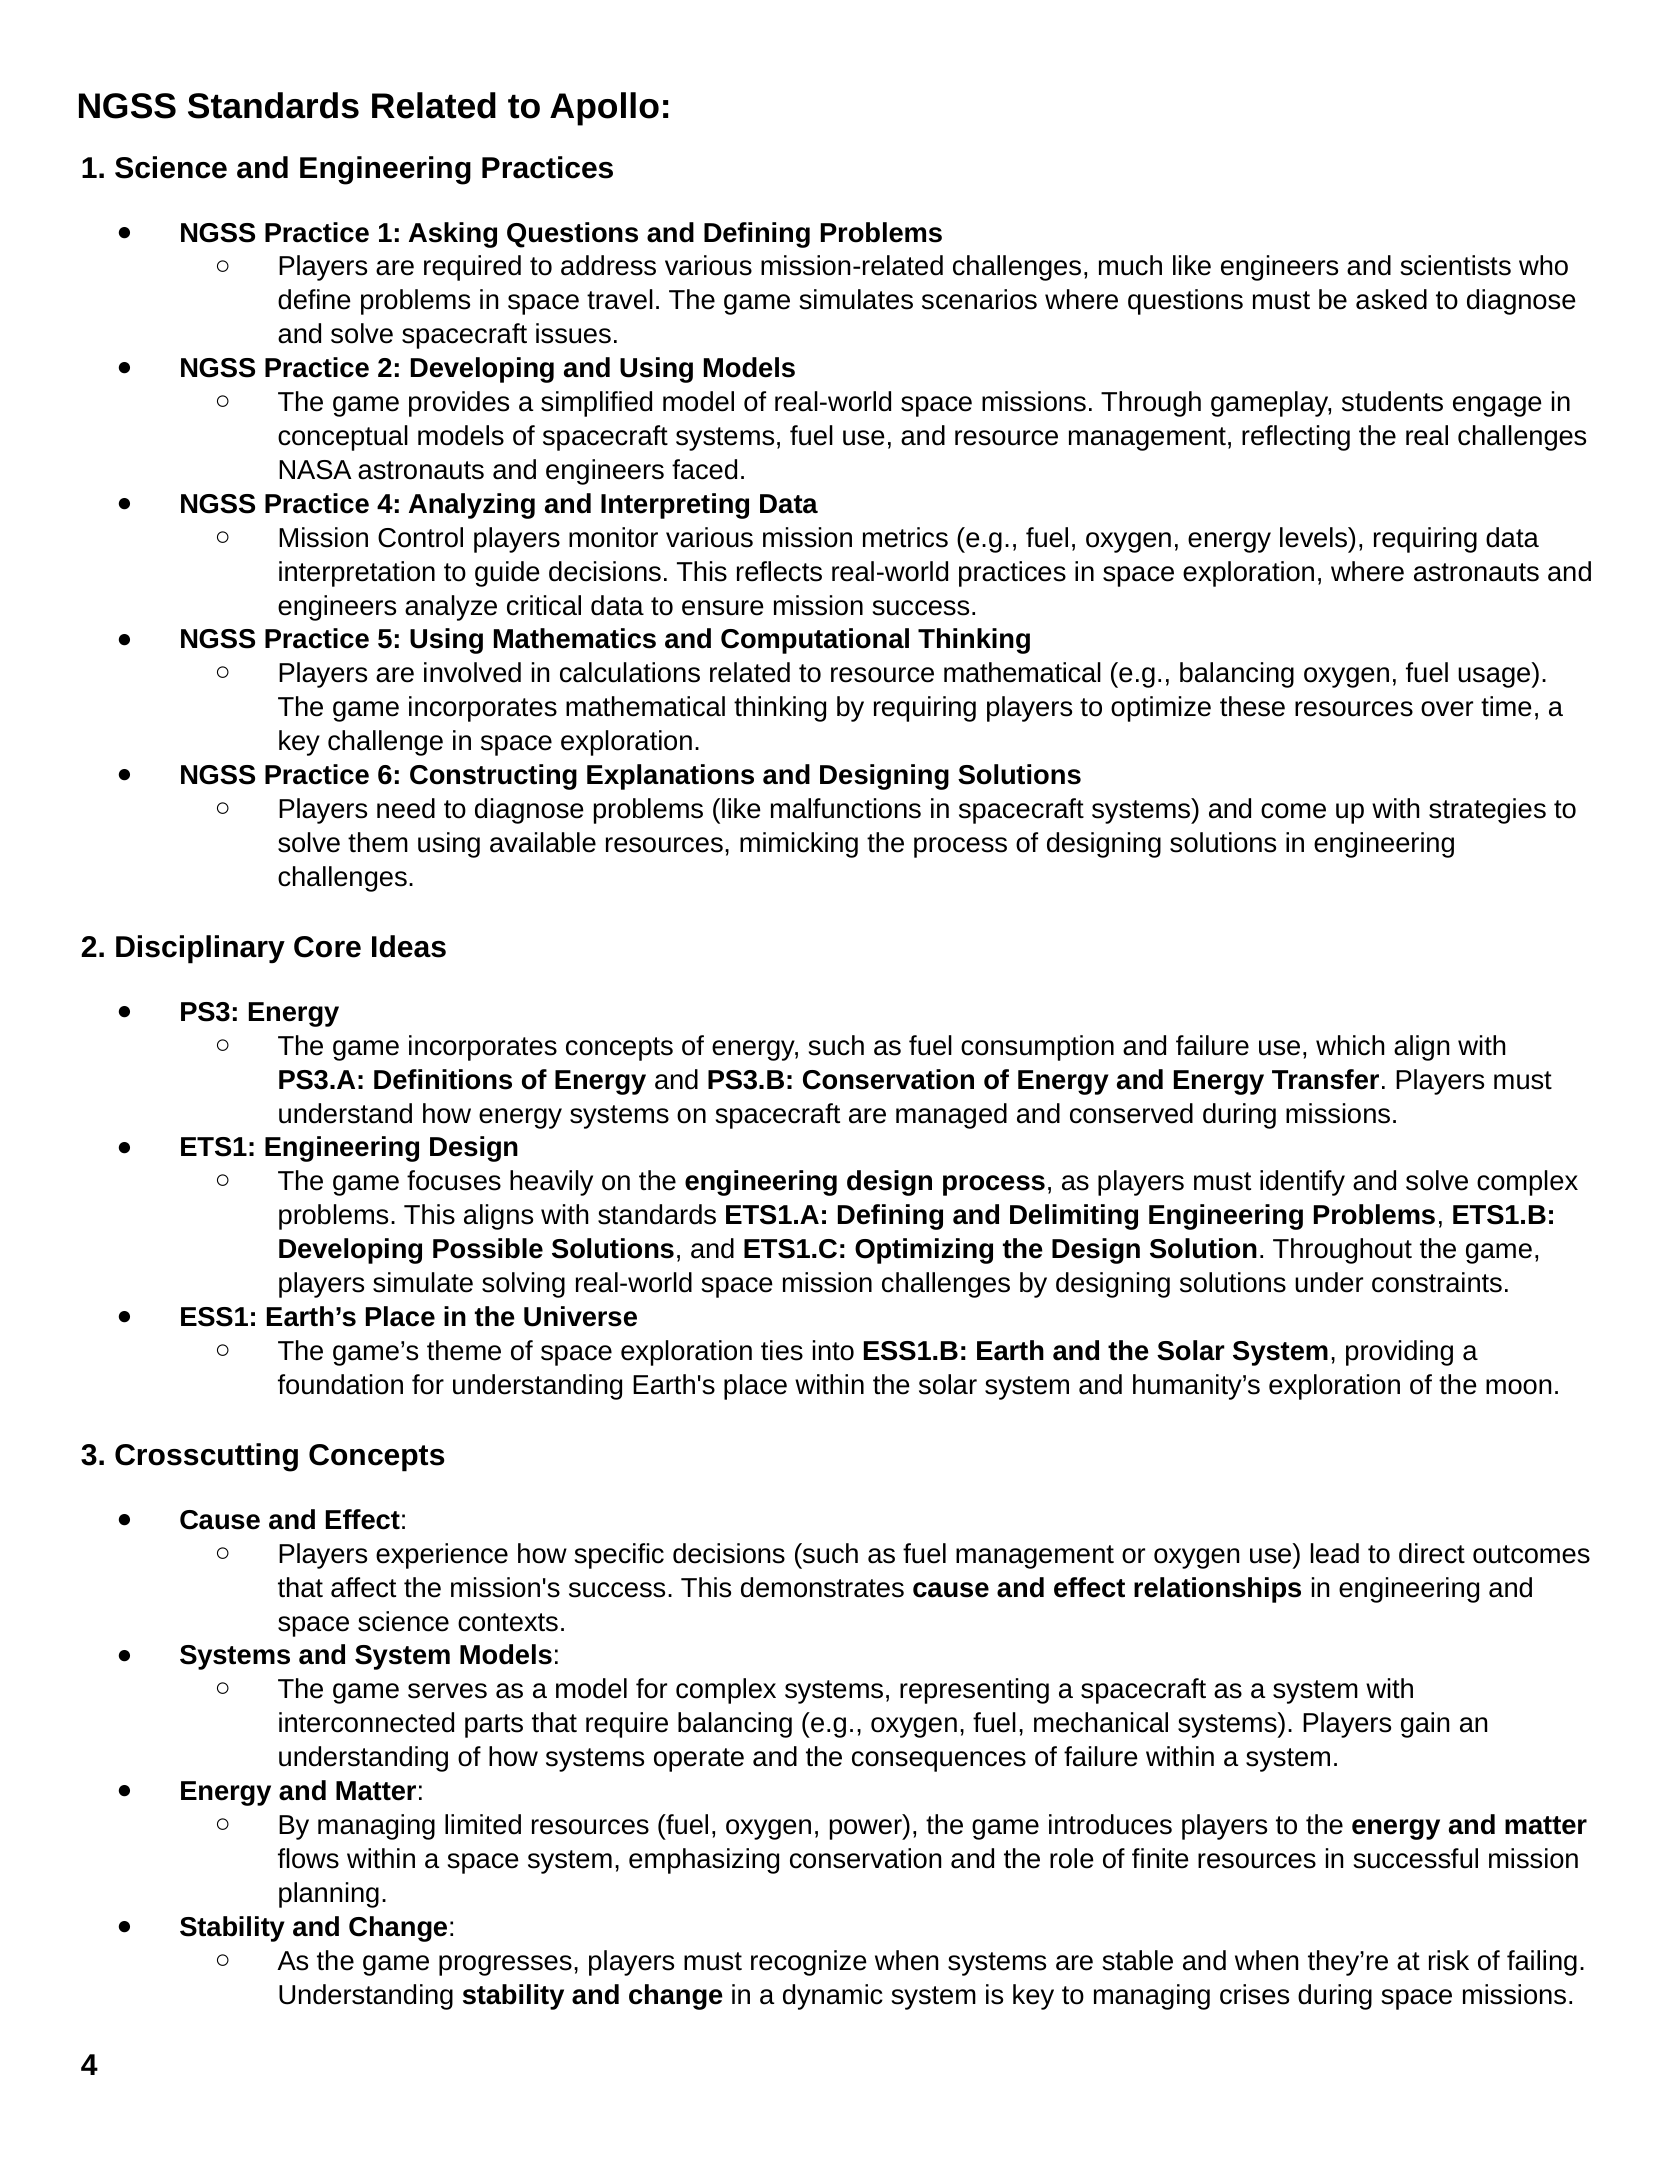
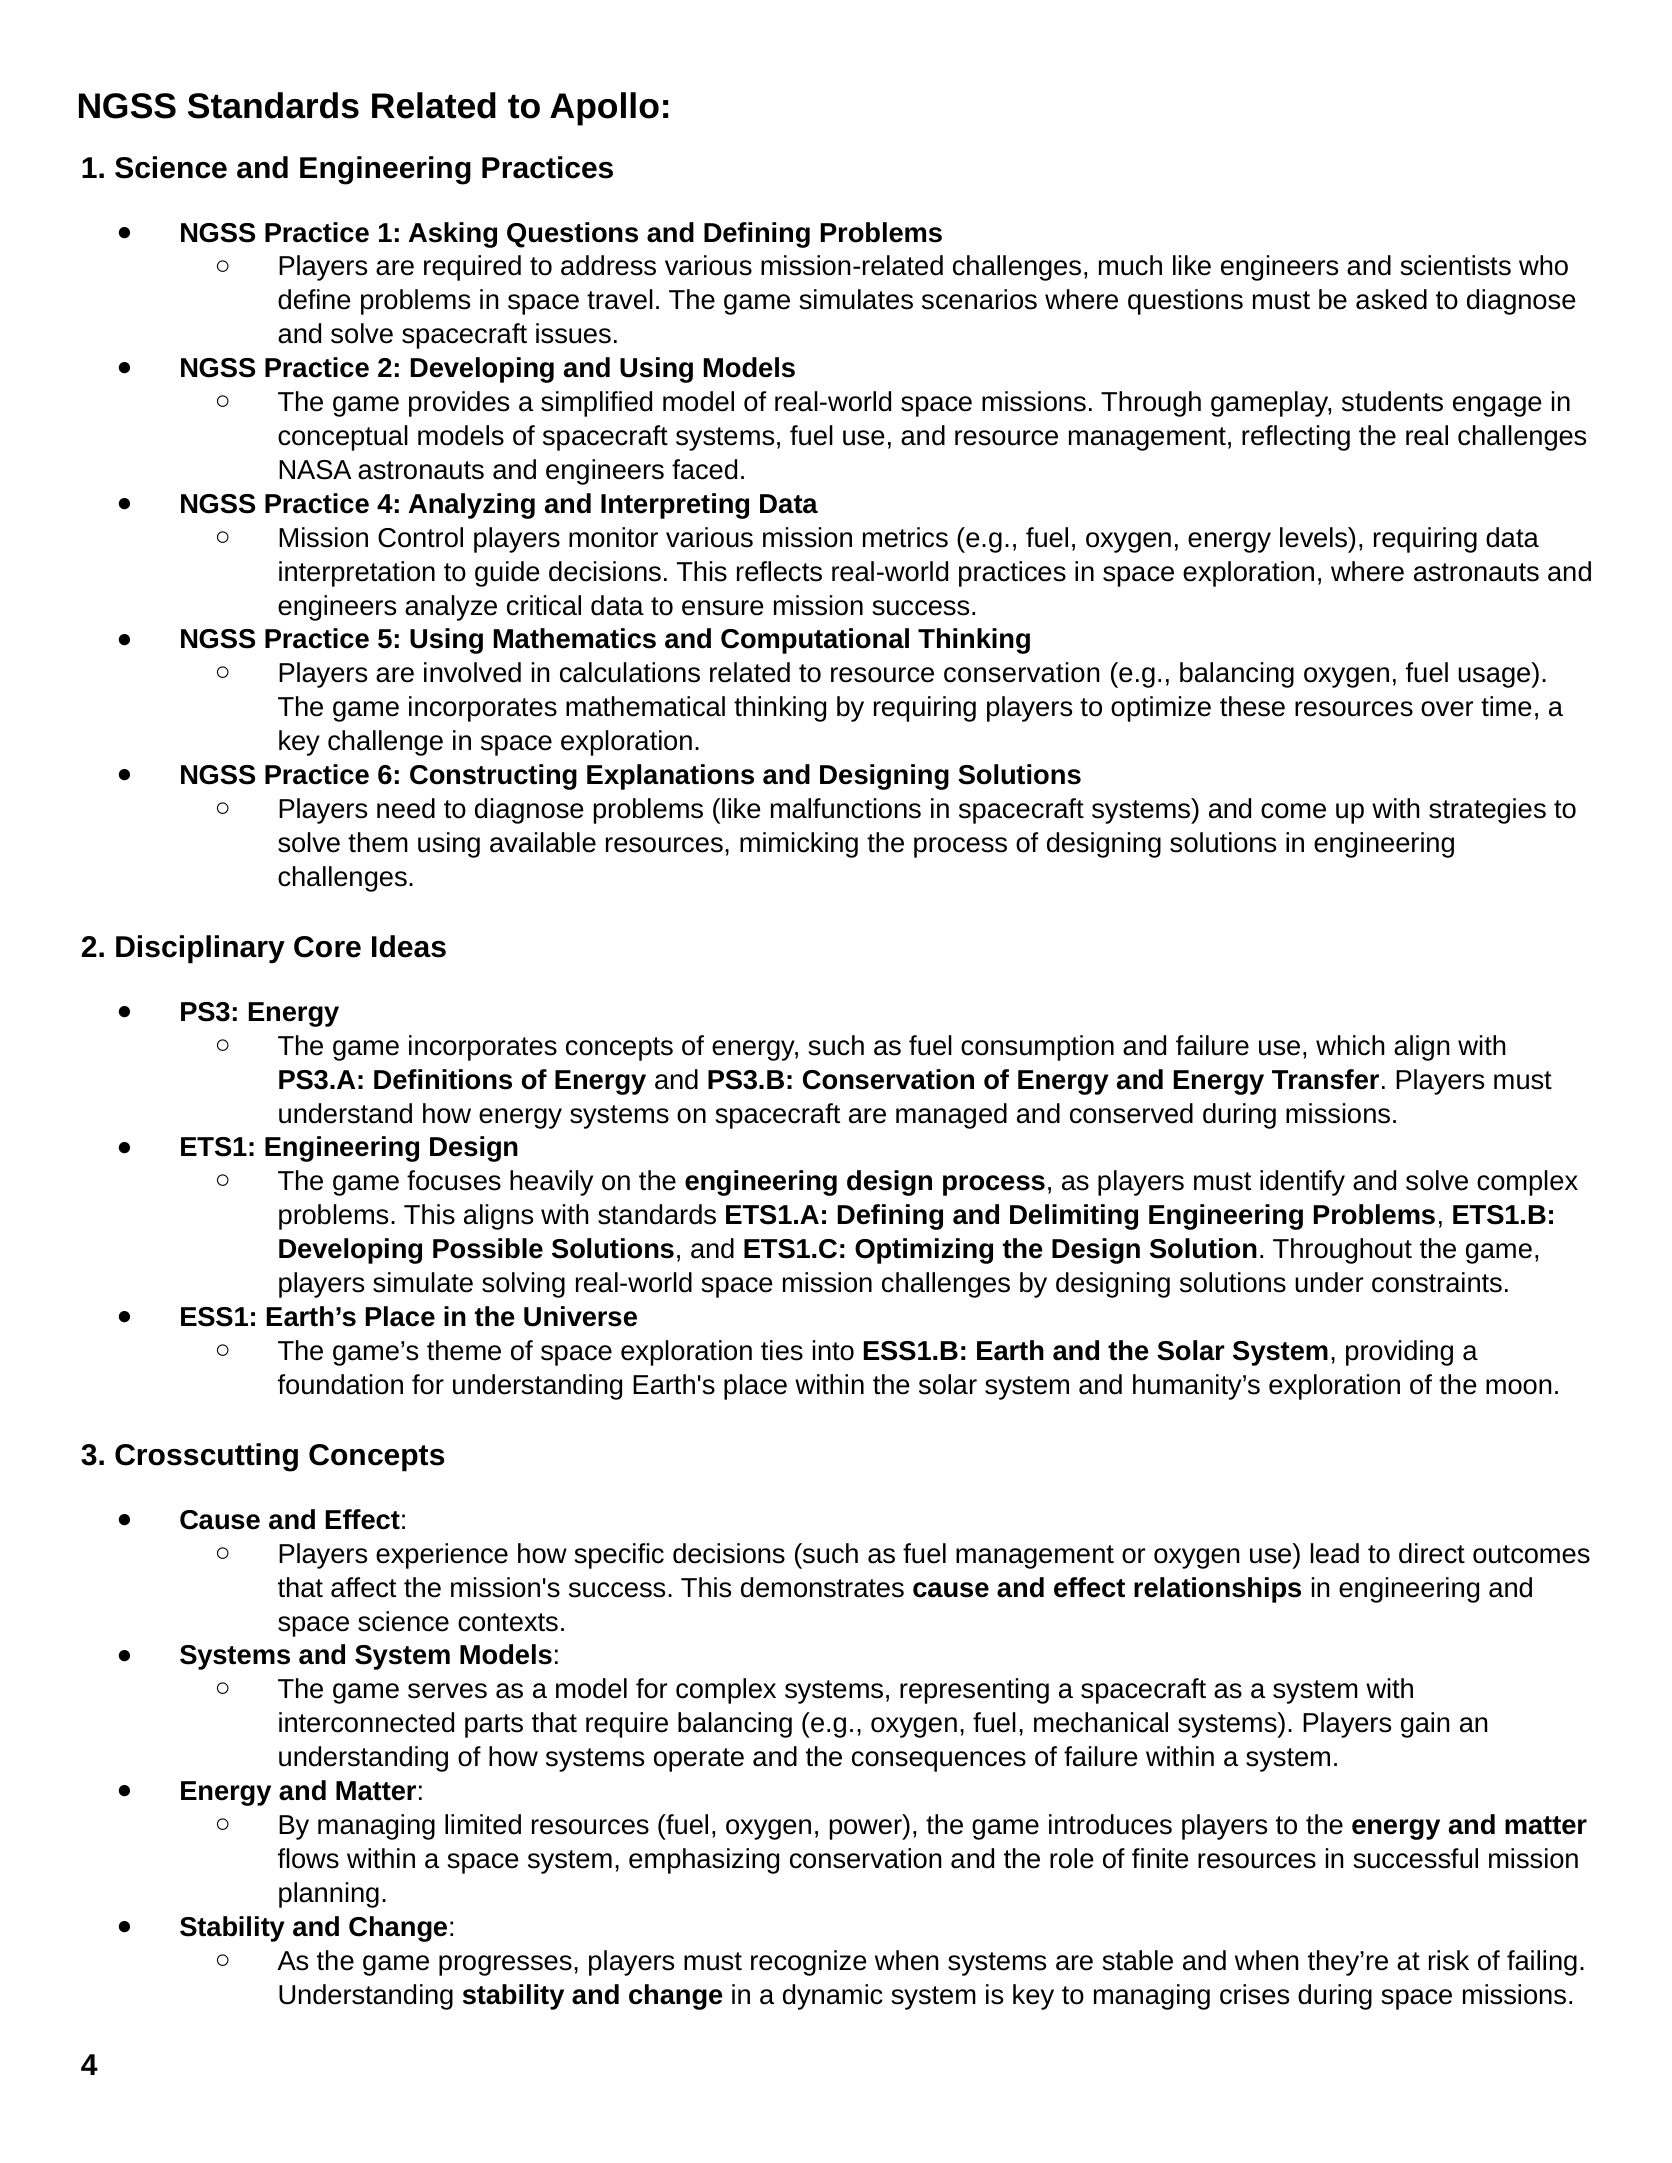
resource mathematical: mathematical -> conservation (1022, 674)
